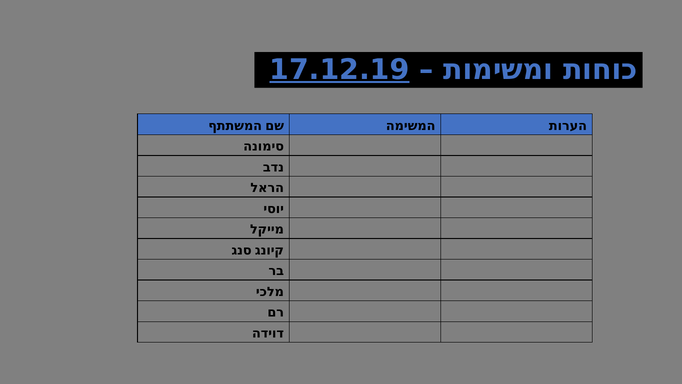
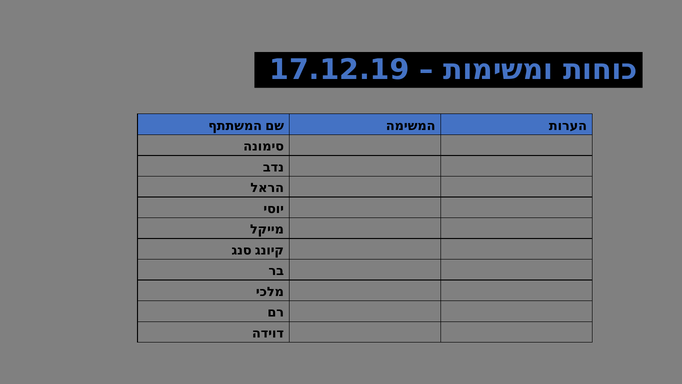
17.12.19 underline: present -> none (339, 70)
